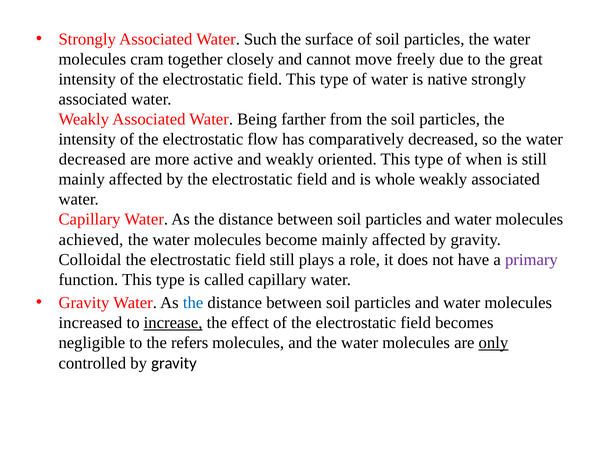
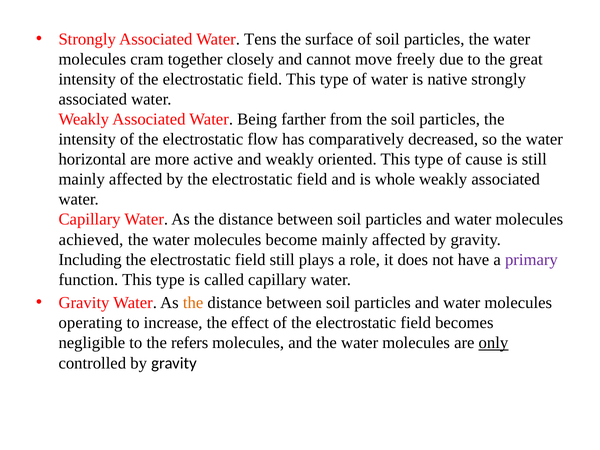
Such: Such -> Tens (260, 39)
decreased: decreased -> horizontal (92, 159)
when: when -> cause (484, 159)
Colloidal: Colloidal -> Including (90, 260)
the colour: blue -> orange (193, 303)
increased: increased -> operating (90, 323)
increase underline: present -> none (173, 323)
